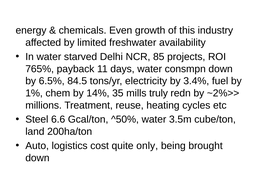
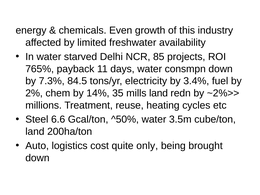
6.5%: 6.5% -> 7.3% (52, 81)
1%: 1% -> 2% (34, 93)
mills truly: truly -> land (159, 93)
